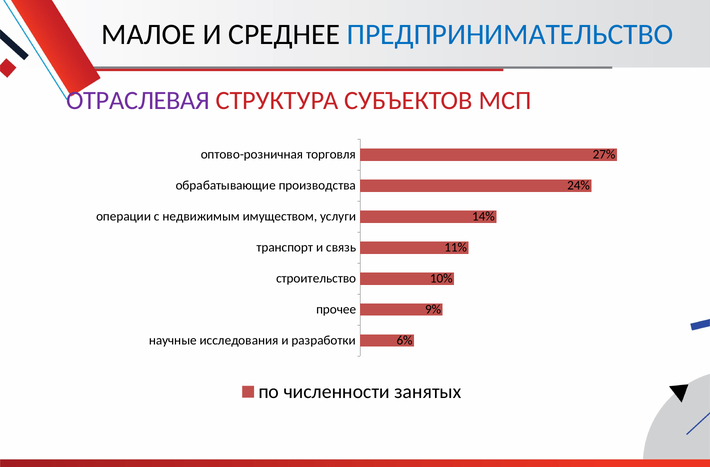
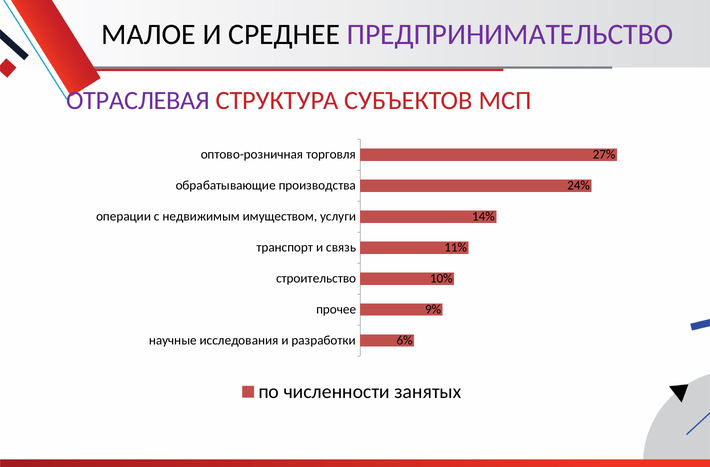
ПРЕДПРИНИМАТЕЛЬСТВО colour: blue -> purple (510, 34)
